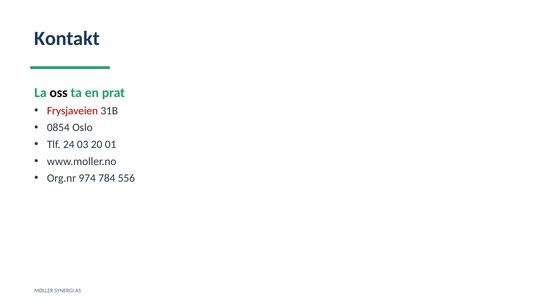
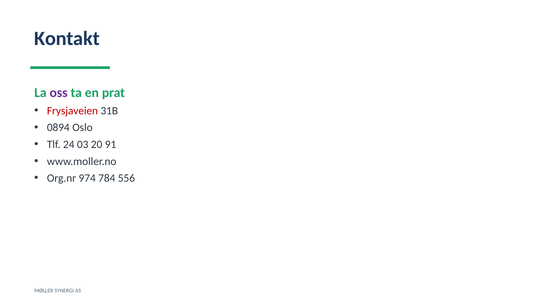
oss colour: black -> purple (59, 93)
0854: 0854 -> 0894 (58, 128)
01: 01 -> 91 (111, 145)
